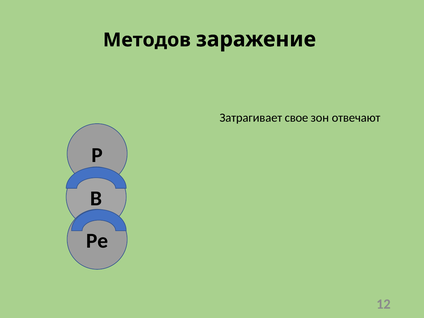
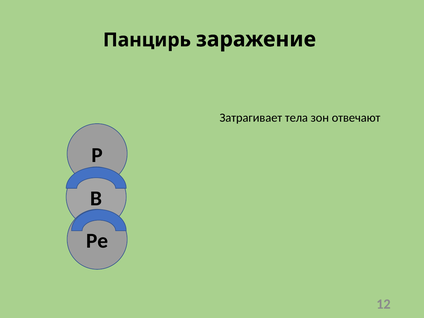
Методов: Методов -> Панцирь (147, 40)
свое: свое -> тела (296, 118)
